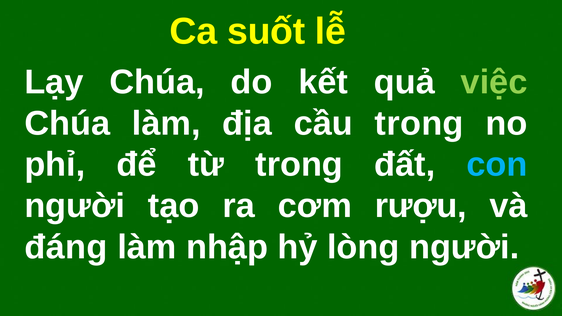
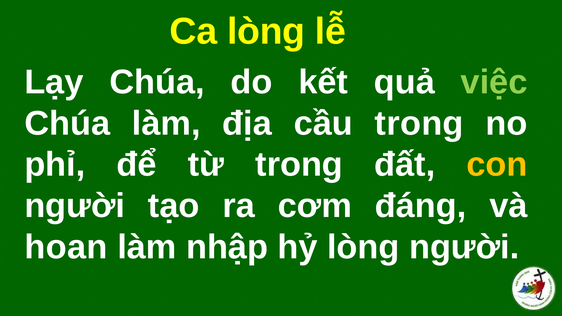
Ca suốt: suốt -> lòng (266, 31)
con colour: light blue -> yellow (497, 165)
rượu: rượu -> đáng (421, 206)
đáng: đáng -> hoan (66, 247)
